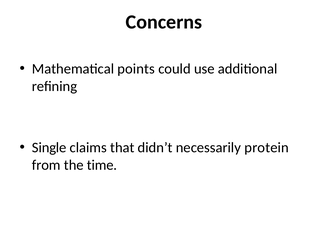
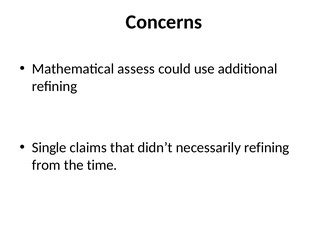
points: points -> assess (136, 69)
necessarily protein: protein -> refining (267, 148)
